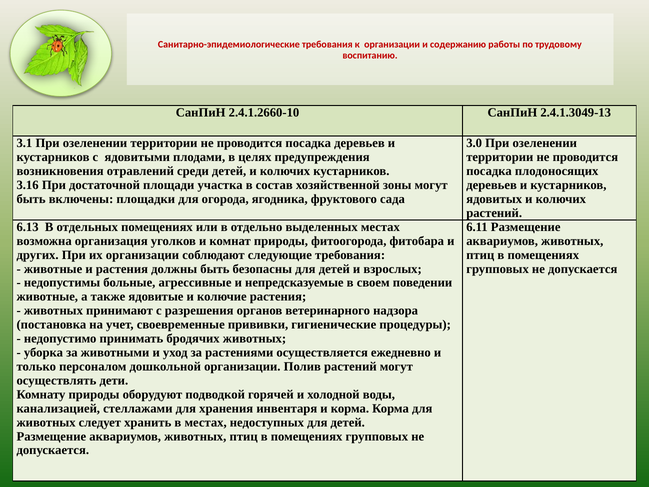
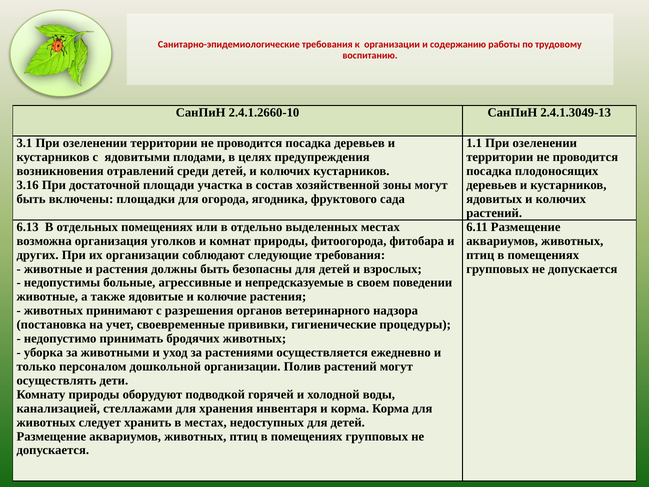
3.0: 3.0 -> 1.1 (474, 143)
